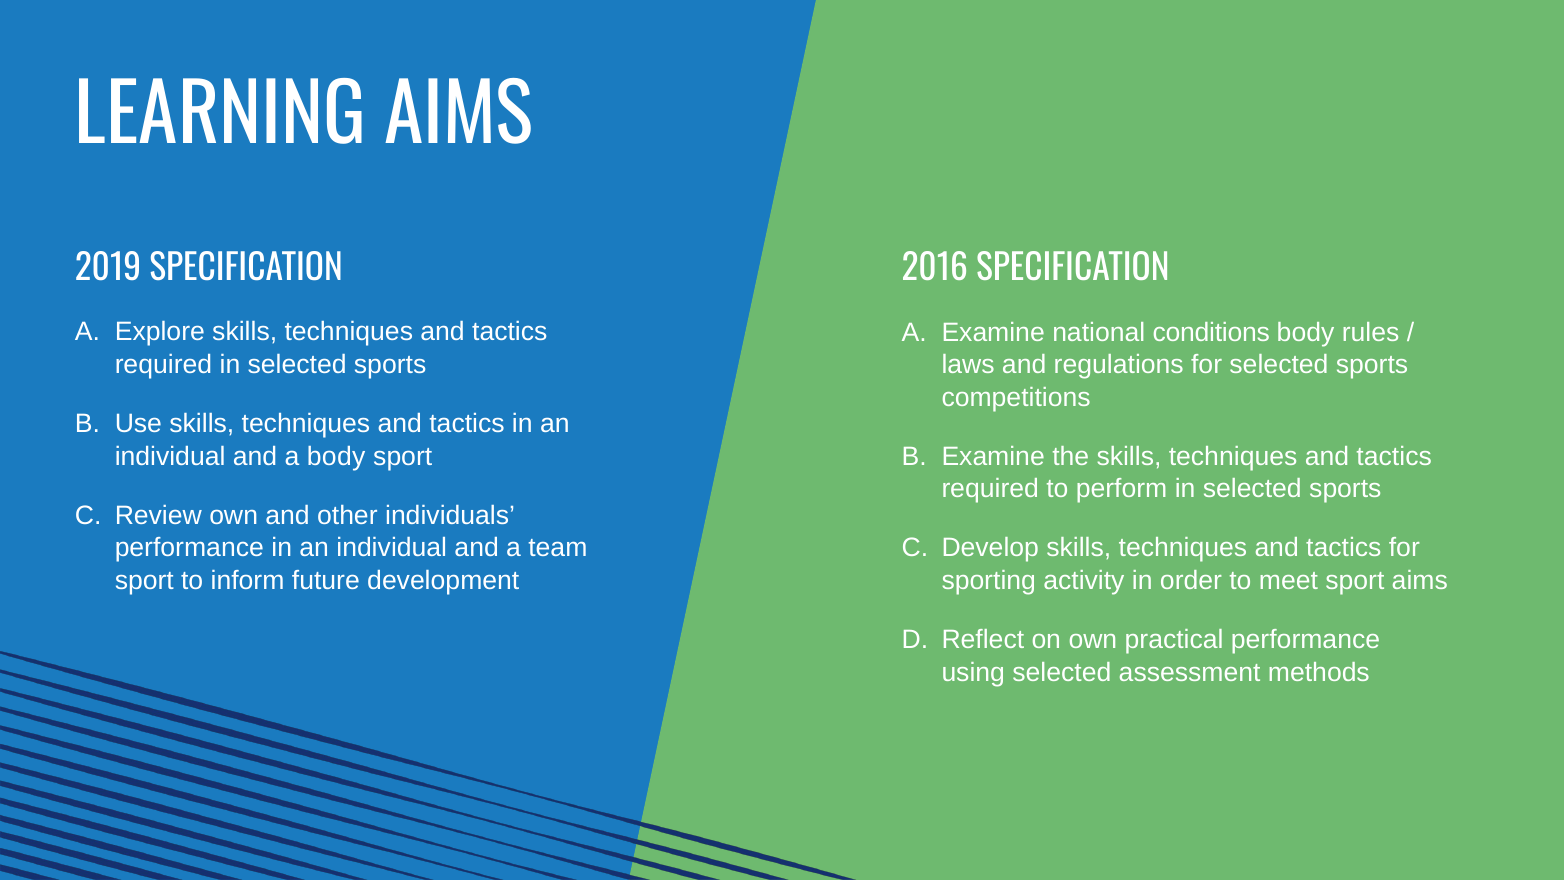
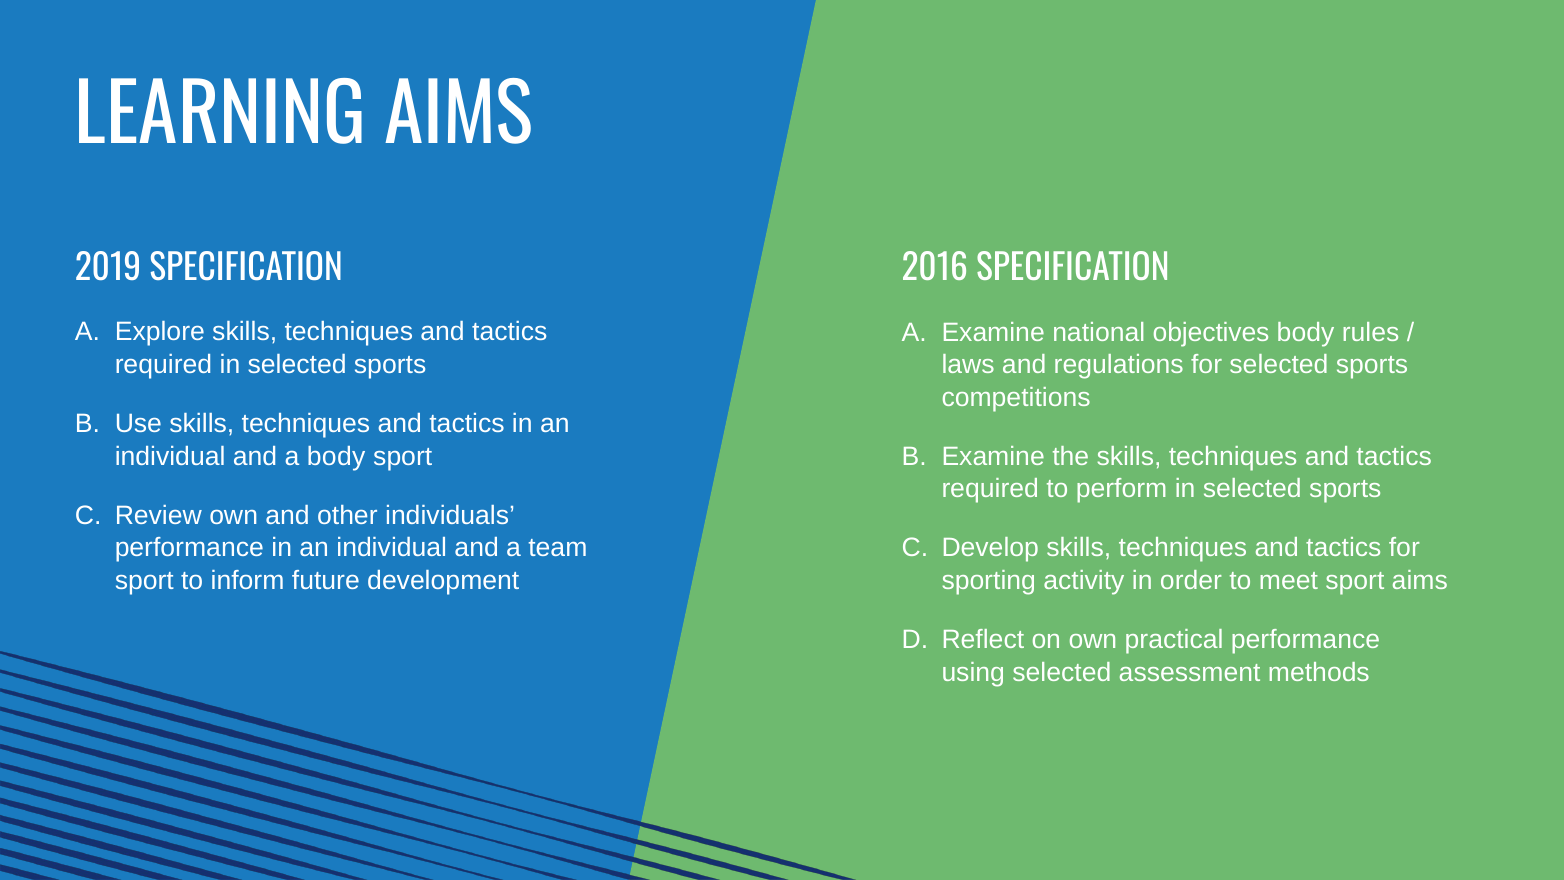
conditions: conditions -> objectives (1211, 332)
